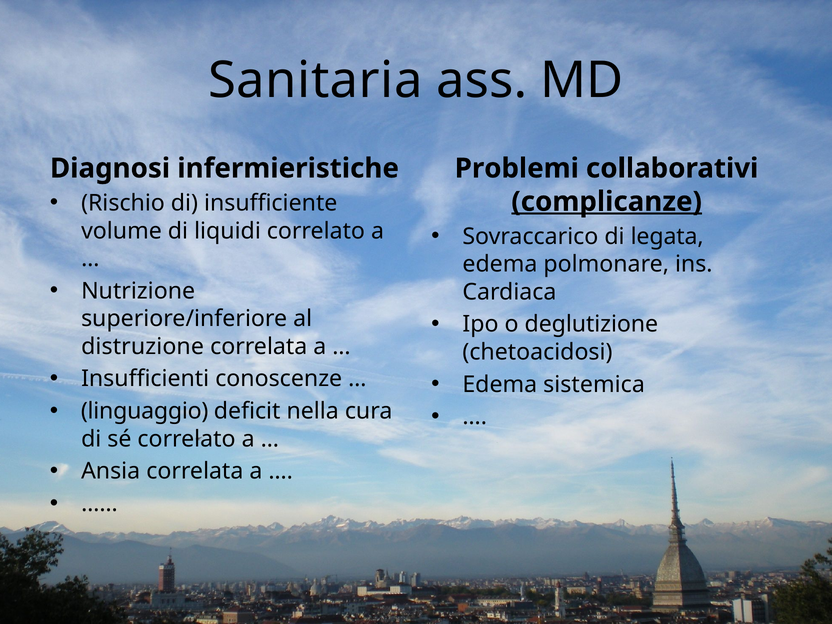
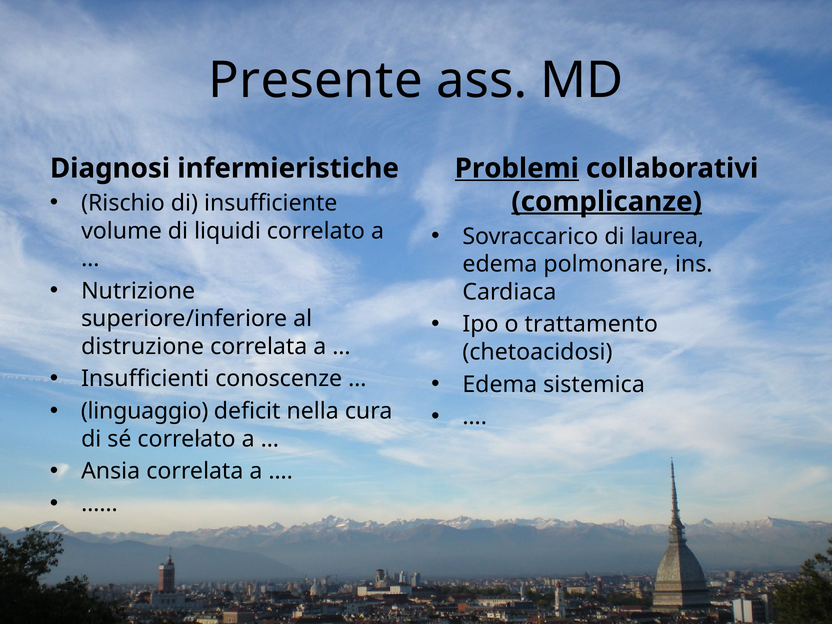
Sanitaria: Sanitaria -> Presente (315, 81)
Problemi underline: none -> present (517, 168)
legata: legata -> laurea (667, 236)
deglutizione: deglutizione -> trattamento (591, 324)
